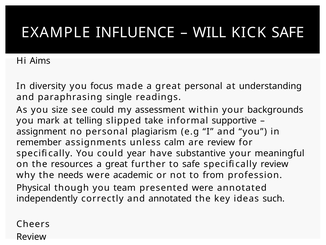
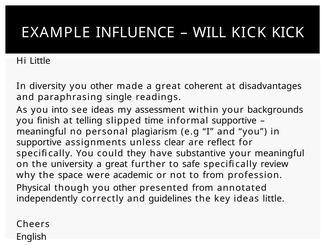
KICK SAFE: SAFE -> KICK (288, 32)
Hi Aims: Aims -> Little (40, 61)
focus: focus -> other (102, 86)
great personal: personal -> coherent (203, 86)
understanding: understanding -> disadvantages (270, 86)
size: size -> into (60, 110)
see could: could -> ideas (103, 110)
mark: mark -> finish (48, 120)
take: take -> time (154, 120)
assignment: assignment -> meaningful (41, 131)
remember: remember -> supportive (39, 142)
calm: calm -> clear (175, 142)
are review: review -> reflect (221, 142)
year: year -> they (136, 153)
resources: resources -> university (72, 164)
needs: needs -> space (70, 175)
though you team: team -> other (125, 187)
presented were: were -> from (203, 187)
and annotated: annotated -> guidelines (170, 198)
ideas such: such -> little (274, 198)
Review: Review -> English (31, 236)
